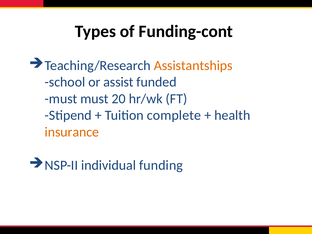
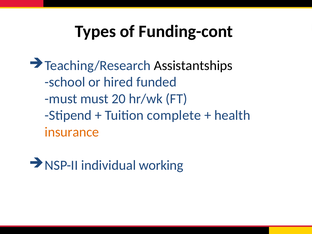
Assistantships colour: orange -> black (193, 65)
assist: assist -> hired (118, 82)
funding: funding -> working (161, 165)
